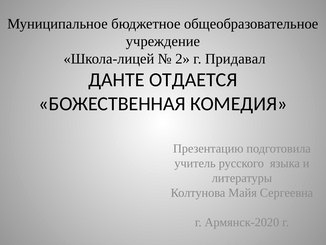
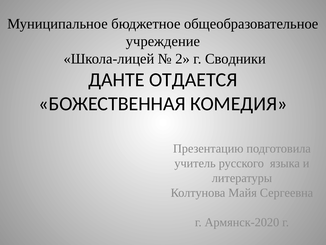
Придавал: Придавал -> Сводники (235, 59)
